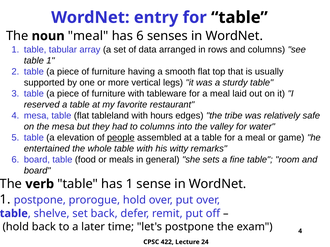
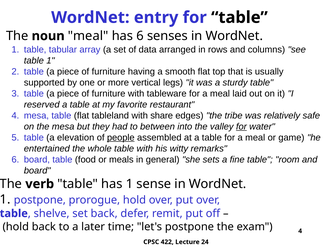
hours: hours -> share (162, 116)
to columns: columns -> between (158, 127)
for underline: none -> present (241, 127)
